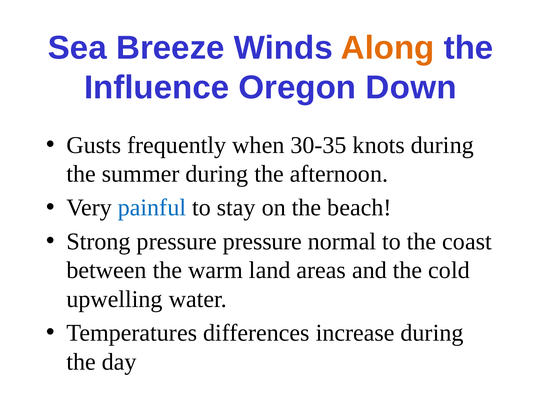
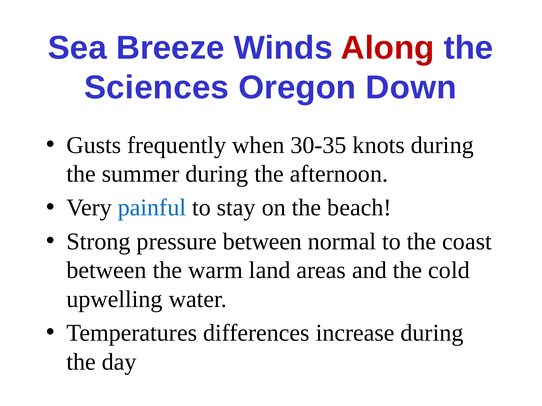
Along colour: orange -> red (388, 48)
Influence: Influence -> Sciences (157, 88)
pressure pressure: pressure -> between (262, 242)
